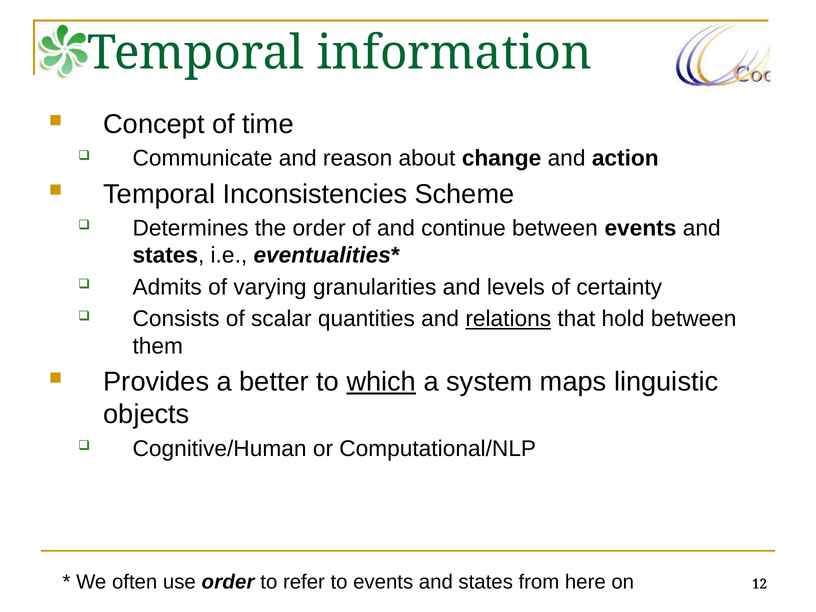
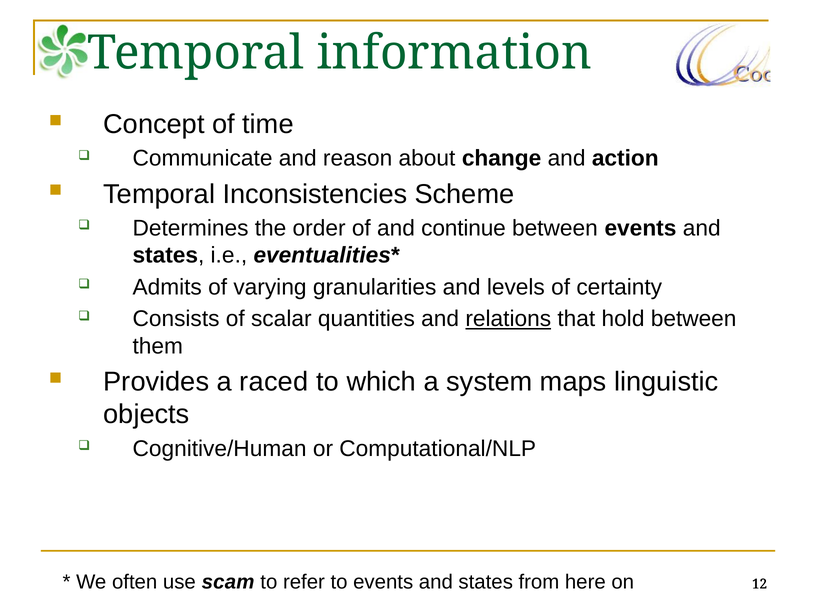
better: better -> raced (274, 382)
which underline: present -> none (381, 382)
use order: order -> scam (228, 582)
